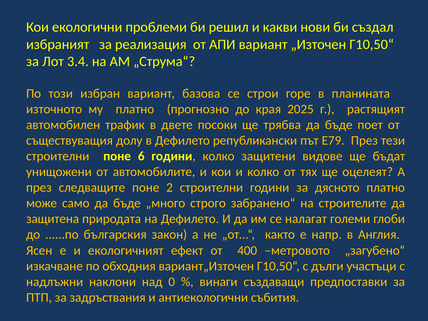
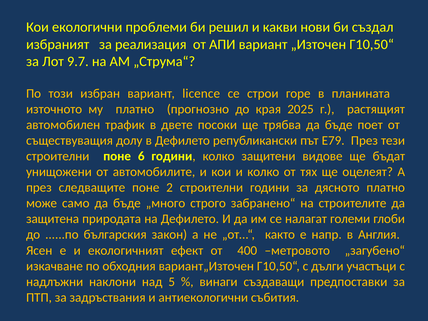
3.4: 3.4 -> 9.7 (78, 61)
базова: базова -> licence (201, 93)
0: 0 -> 5 (172, 282)
